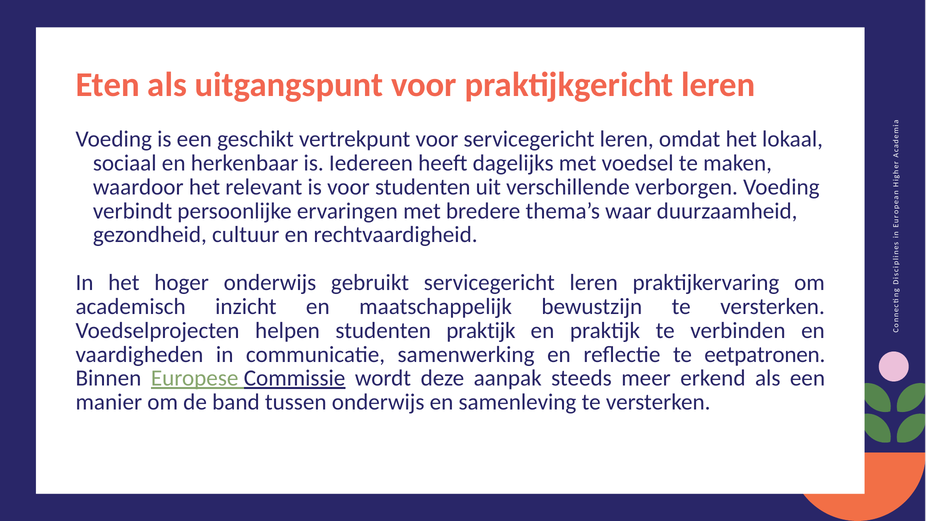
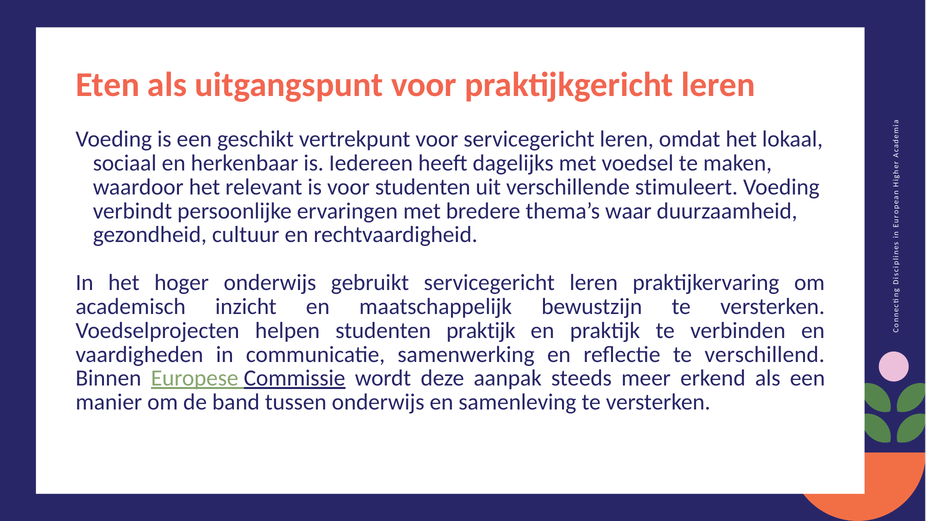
verborgen: verborgen -> stimuleert (687, 187)
eetpatronen: eetpatronen -> verschillend (765, 354)
